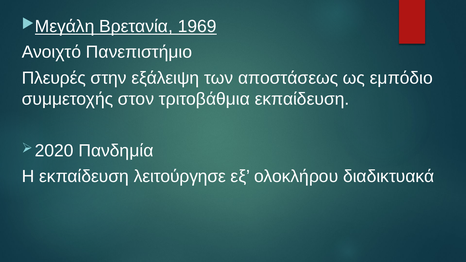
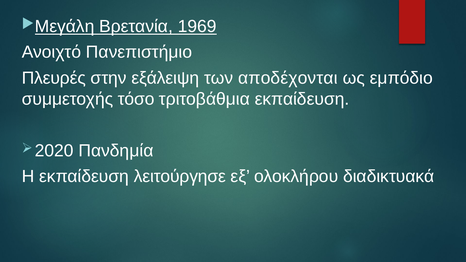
αποστάσεως: αποστάσεως -> αποδέχονται (288, 78)
στον: στον -> τόσο (136, 99)
